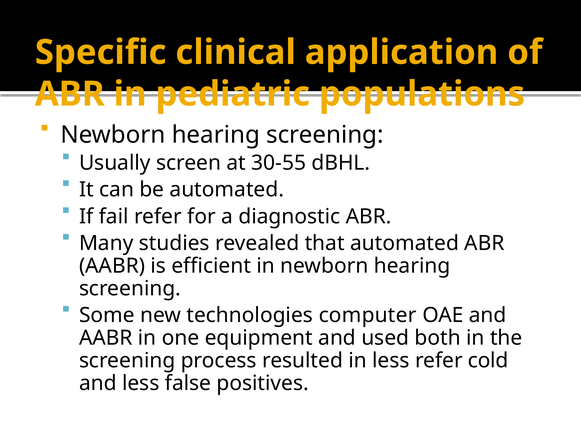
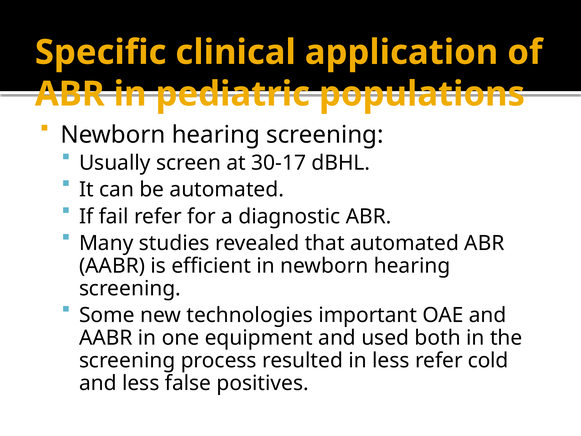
30-55: 30-55 -> 30-17 (279, 163)
computer: computer -> important (368, 315)
